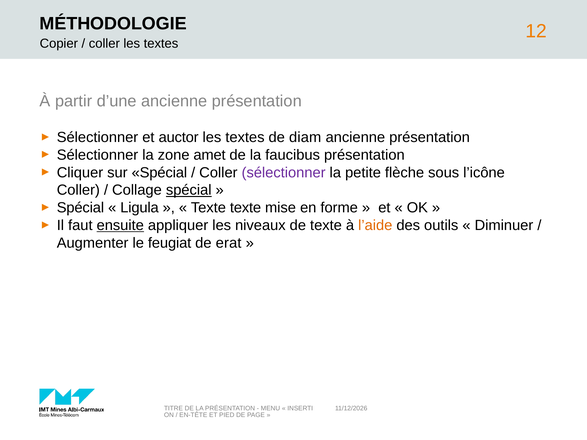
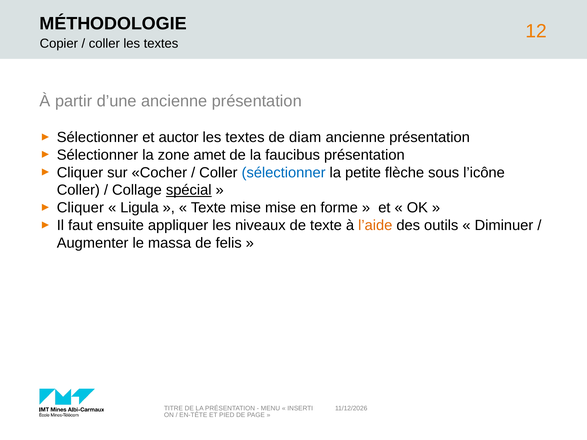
sur Spécial: Spécial -> Cocher (159, 173)
sélectionner colour: purple -> blue (284, 173)
Spécial: Spécial -> Cliquer (80, 208)
Texte texte: texte -> mise (245, 208)
ensuite underline: present -> none (120, 225)
feugiat: feugiat -> massa (170, 243)
erat: erat -> felis (229, 243)
